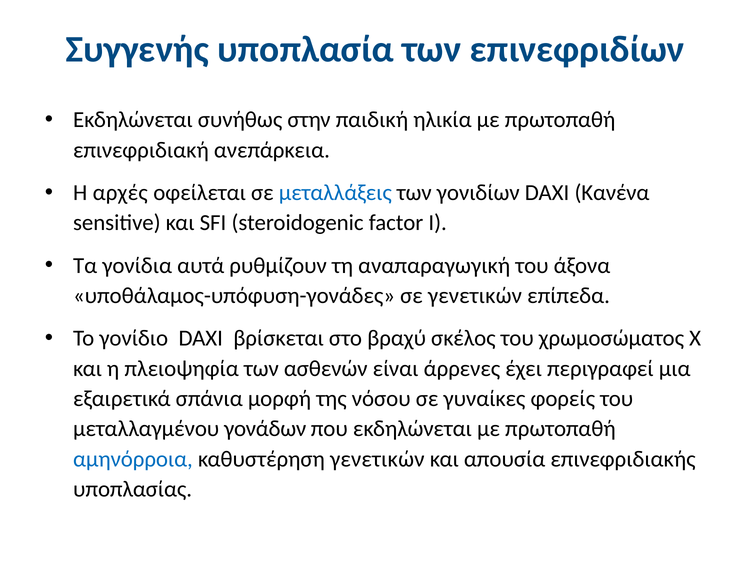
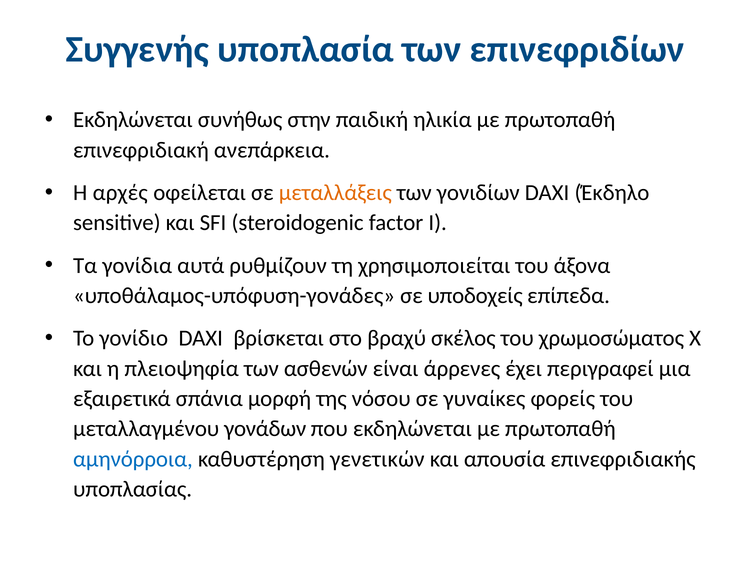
μεταλλάξεις colour: blue -> orange (335, 193)
Κανένα: Κανένα -> Έκδηλο (612, 193)
αναπαραγωγική: αναπαραγωγική -> χρησιμοποιείται (434, 265)
σε γενετικών: γενετικών -> υποδοχείς (475, 296)
